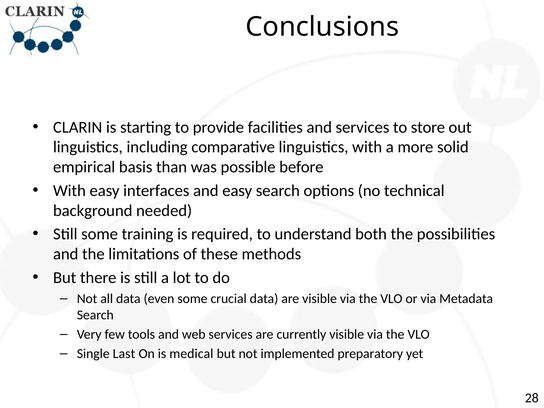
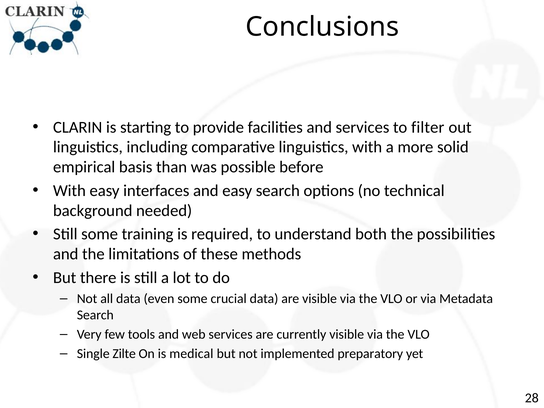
store: store -> filter (428, 127)
Last: Last -> Zilte (124, 354)
